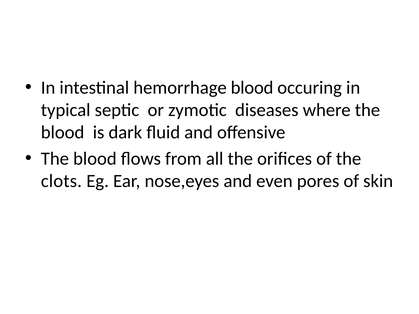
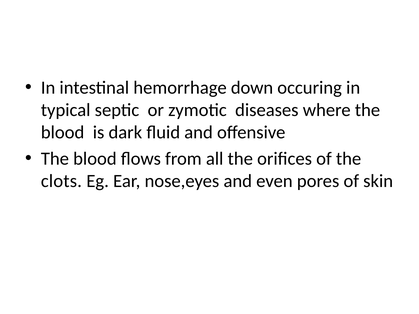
hemorrhage blood: blood -> down (252, 88)
